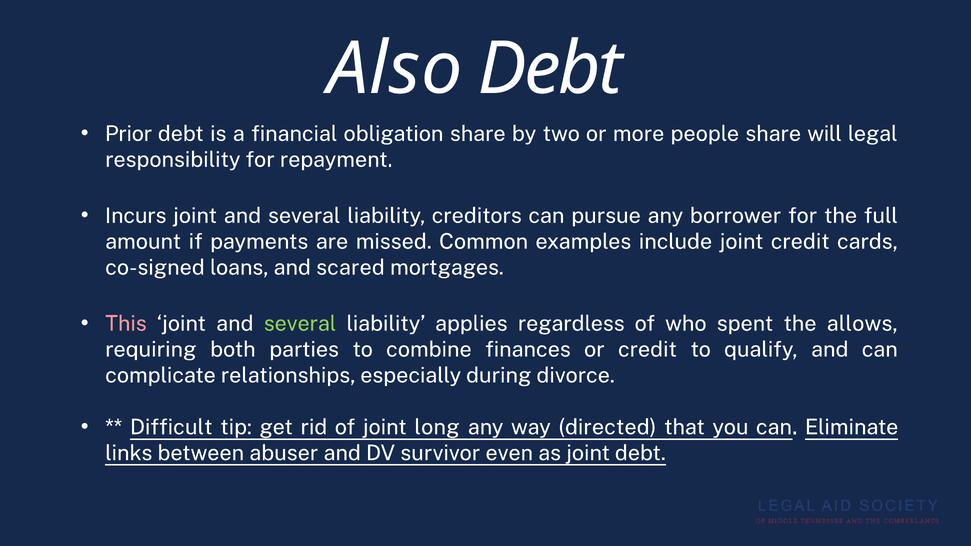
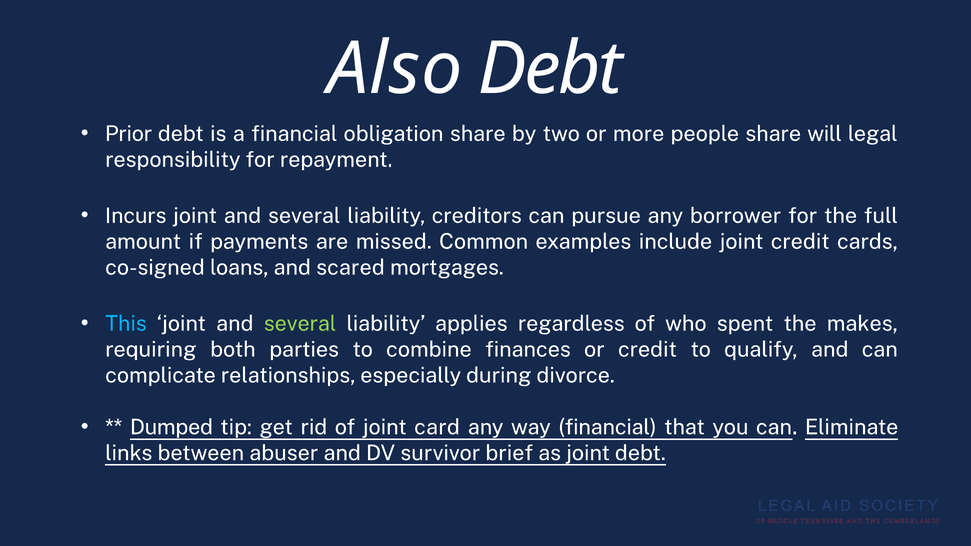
This colour: pink -> light blue (126, 324)
allows: allows -> makes (862, 324)
Difficult: Difficult -> Dumped (171, 427)
long: long -> card (437, 427)
way directed: directed -> financial (607, 427)
even: even -> brief (509, 453)
